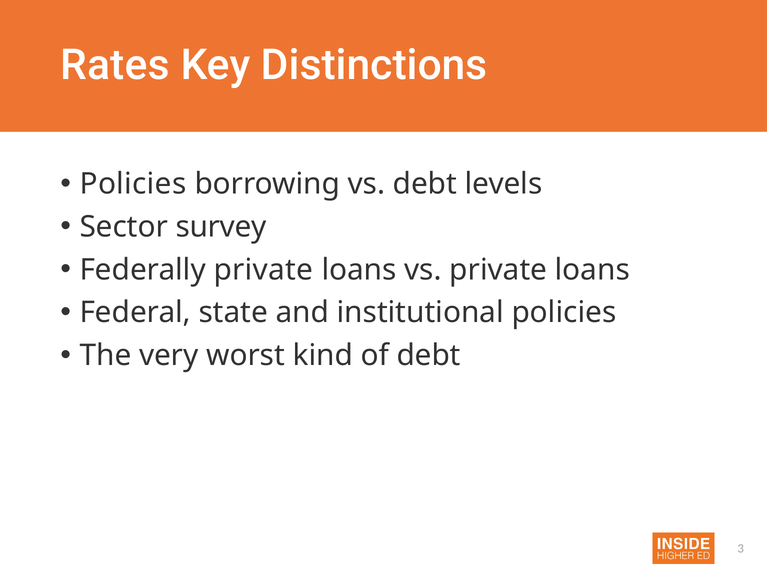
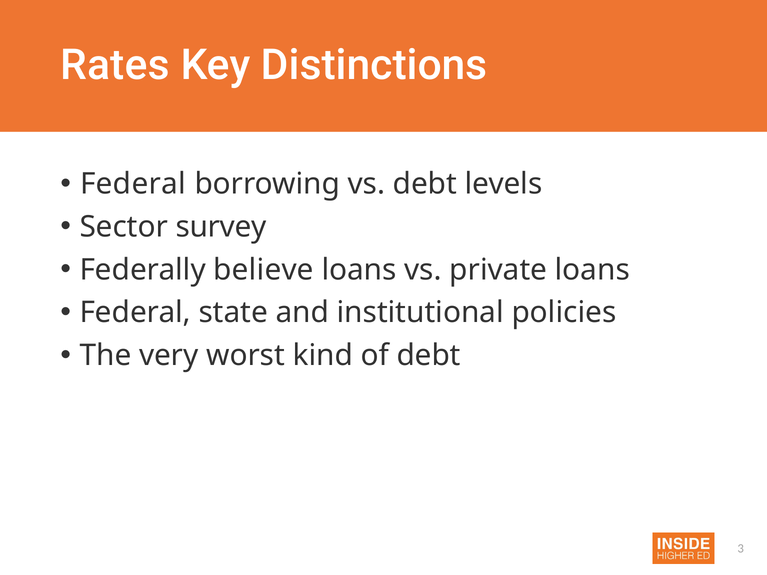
Policies: Policies -> Federal (133, 184)
Federally private: private -> believe (264, 270)
